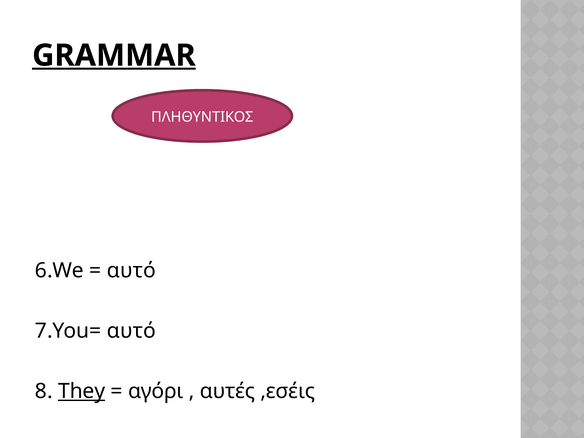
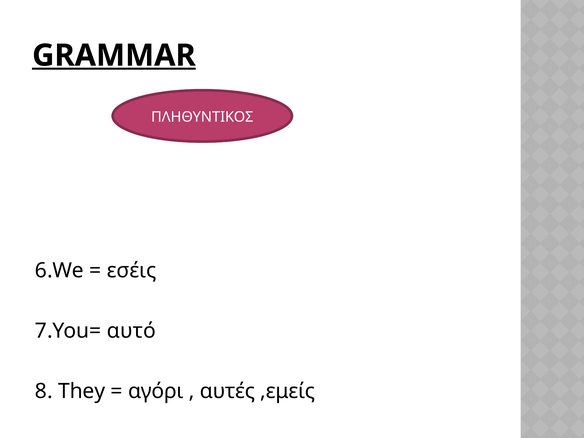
αυτό: αυτό -> εσέις (132, 271)
They underline: present -> none (82, 391)
,εσέις: ,εσέις -> ,εμείς (288, 391)
